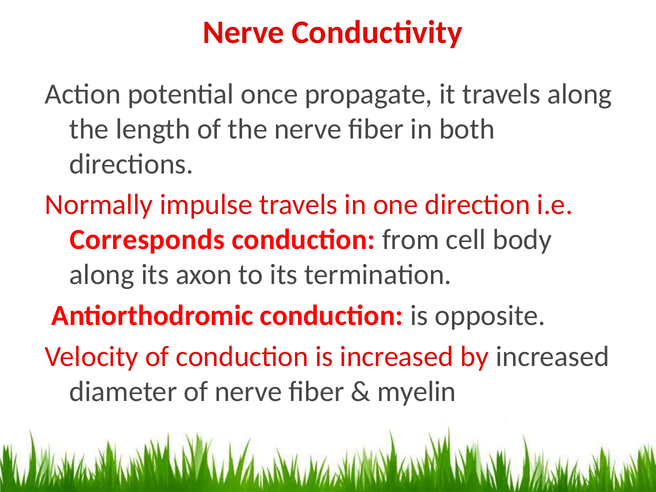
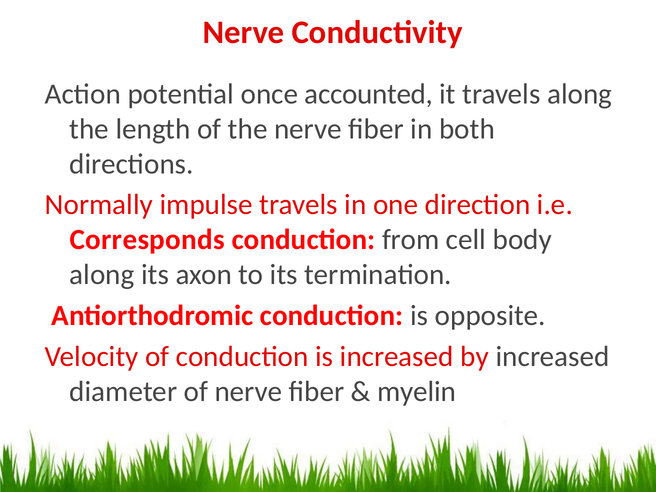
propagate: propagate -> accounted (369, 94)
